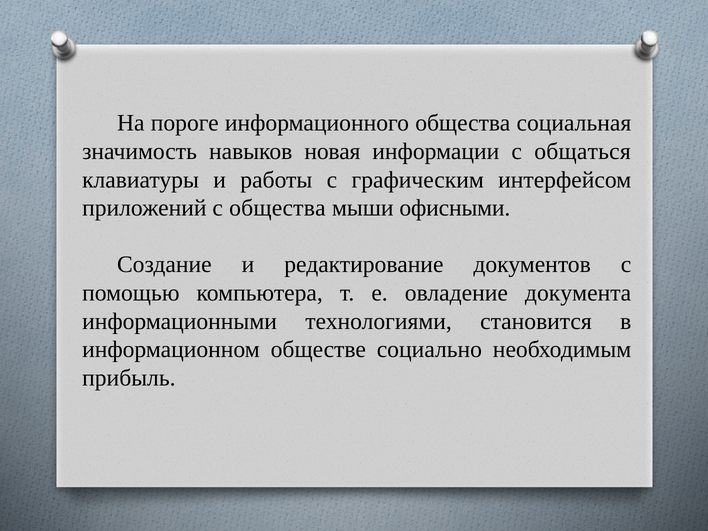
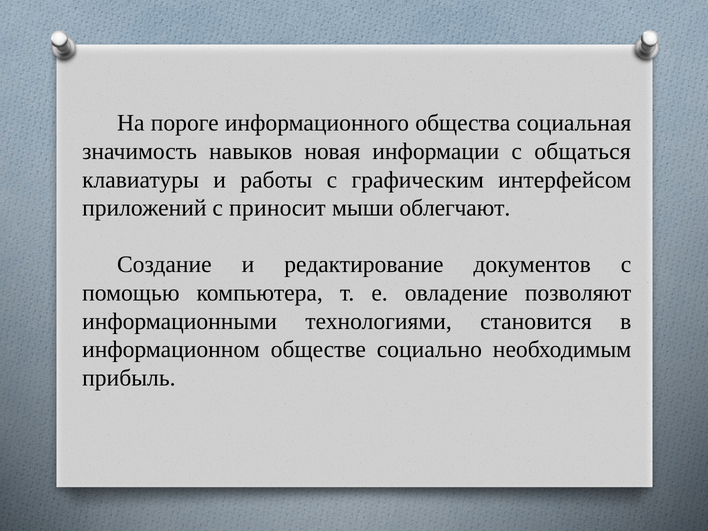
с общества: общества -> приносит (277, 208)
офисными: офисными -> облегчают (455, 208)
документа: документа -> позволяют (578, 293)
